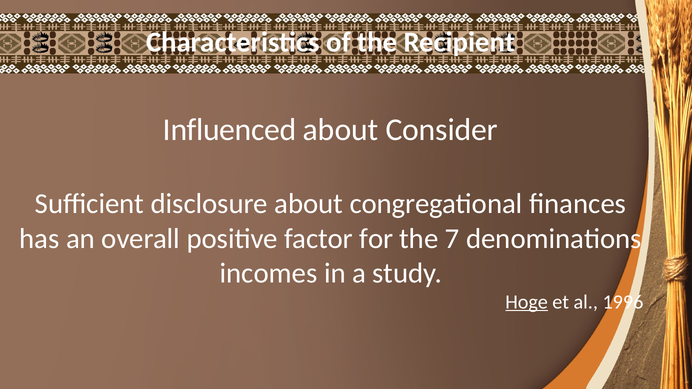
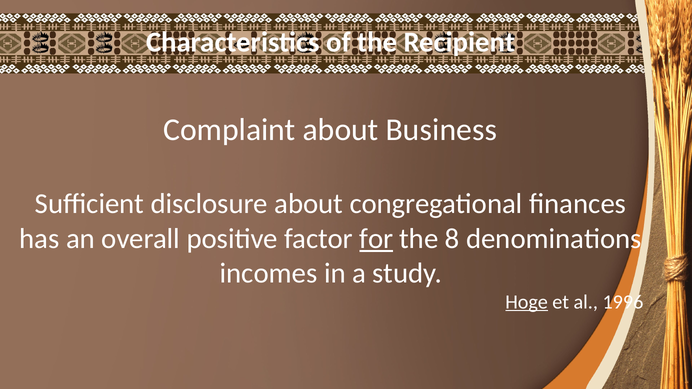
Influenced: Influenced -> Complaint (230, 130)
Consider: Consider -> Business (441, 130)
for underline: none -> present (376, 239)
7: 7 -> 8 (452, 239)
